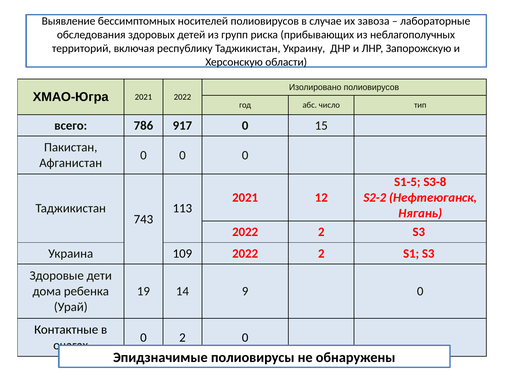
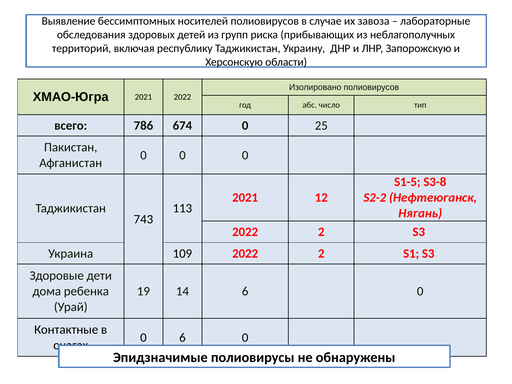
917: 917 -> 674 (182, 125)
15: 15 -> 25 (321, 125)
14 9: 9 -> 6 (245, 291)
0 2: 2 -> 6 (182, 337)
